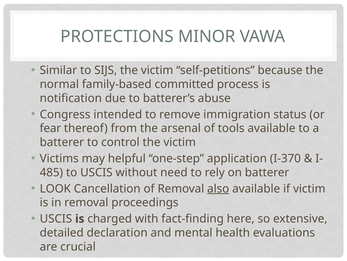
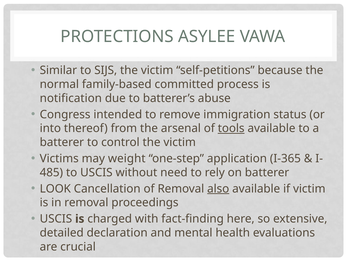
MINOR: MINOR -> ASYLEE (207, 36)
fear: fear -> into (50, 128)
tools underline: none -> present (231, 128)
helpful: helpful -> weight (127, 158)
I-370: I-370 -> I-365 (285, 158)
